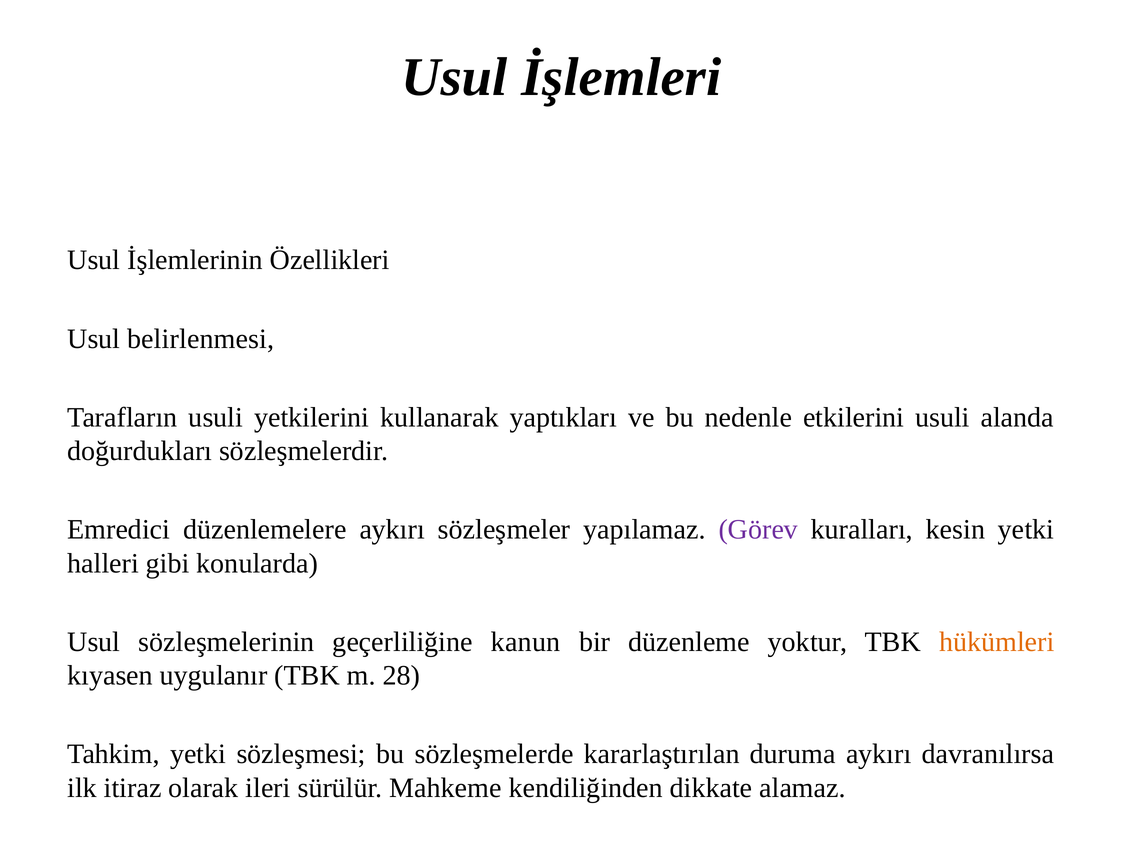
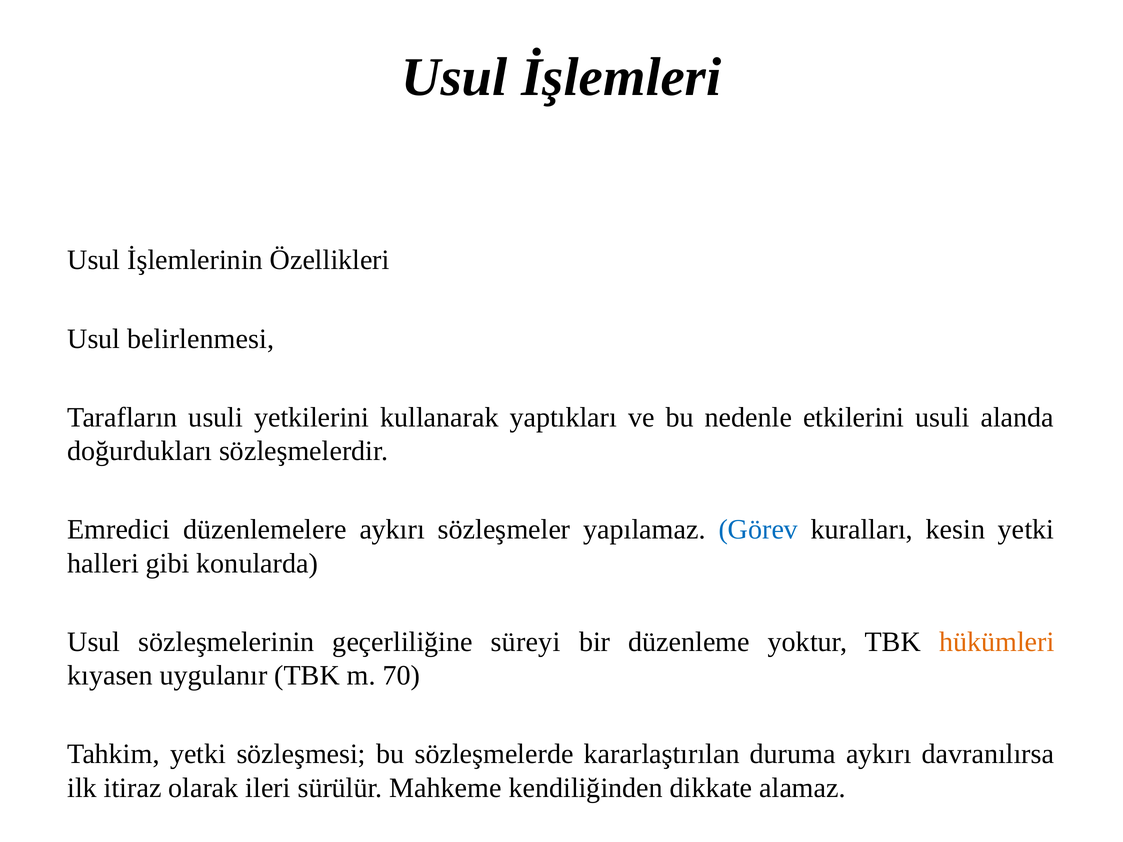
Görev colour: purple -> blue (758, 530)
kanun: kanun -> süreyi (526, 642)
28: 28 -> 70 (401, 676)
